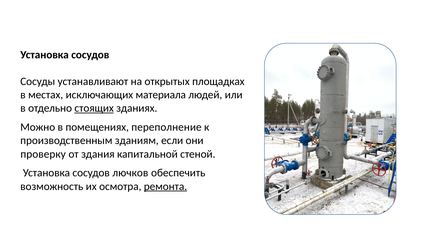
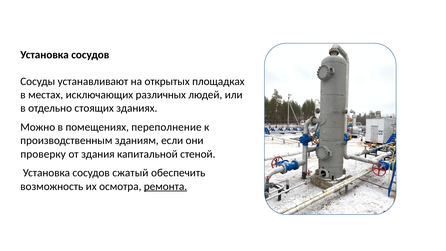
материала: материала -> различных (161, 95)
стоящих underline: present -> none (94, 108)
лючков: лючков -> сжатый (130, 173)
